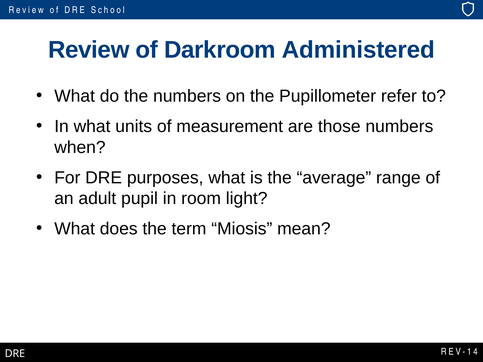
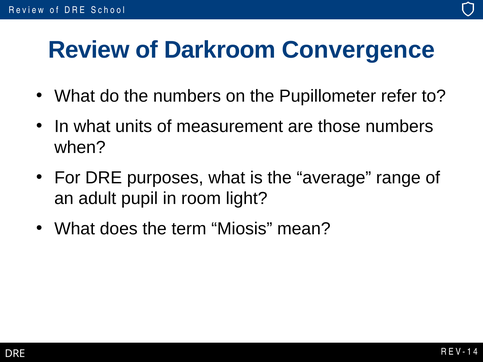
Administered: Administered -> Convergence (358, 50)
